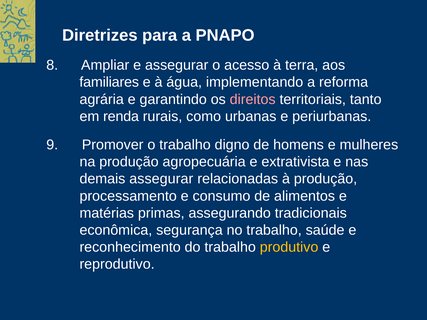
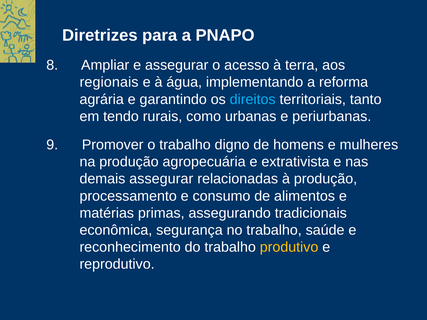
familiares: familiares -> regionais (109, 82)
direitos colour: pink -> light blue (253, 99)
renda: renda -> tendo (121, 116)
